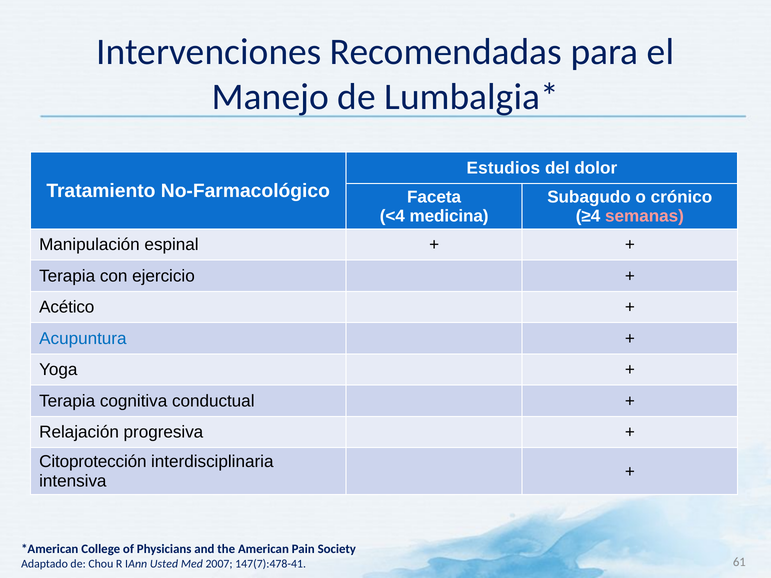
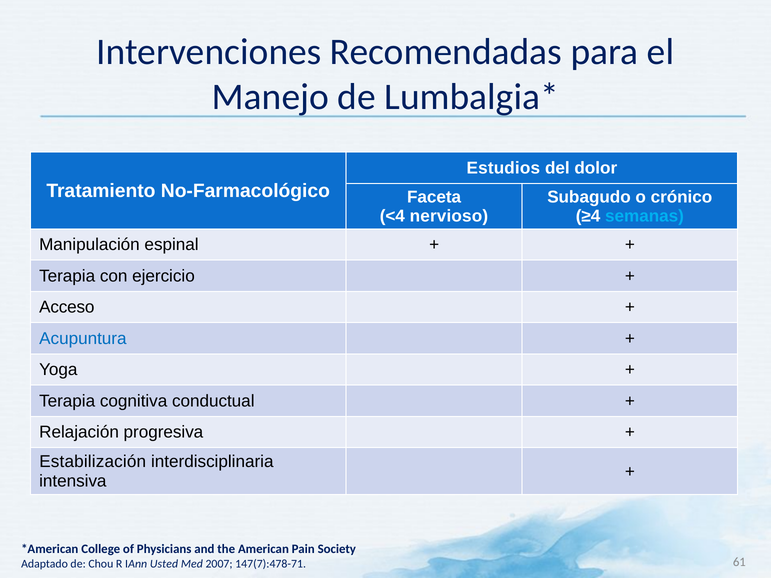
medicina: medicina -> nervioso (449, 216)
semanas colour: pink -> light blue (644, 216)
Acético: Acético -> Acceso (67, 307)
Citoprotección: Citoprotección -> Estabilización (93, 462)
147(7):478-41: 147(7):478-41 -> 147(7):478-71 (271, 564)
